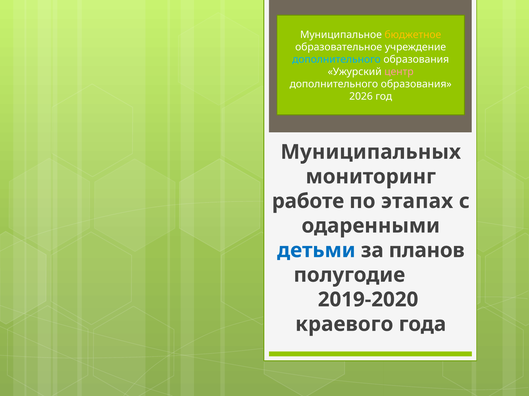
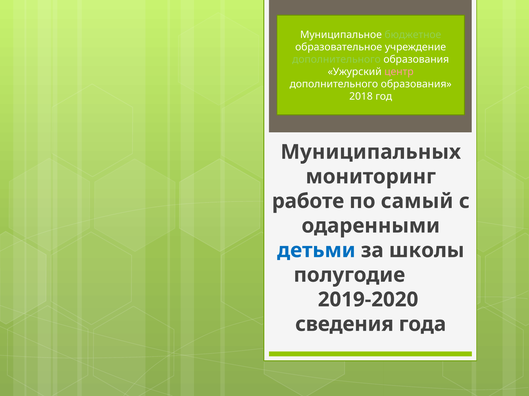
бюджетное colour: yellow -> light green (413, 35)
дополнительного colour: light blue -> light green (336, 60)
2026: 2026 -> 2018 (361, 97)
этапах: этапах -> самый (417, 202)
планов: планов -> школы (427, 251)
краевого: краевого -> сведения (344, 325)
